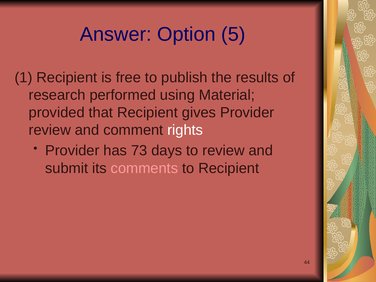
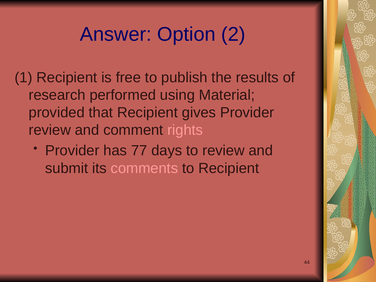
5: 5 -> 2 (233, 34)
rights colour: white -> pink (185, 130)
73: 73 -> 77 (139, 151)
